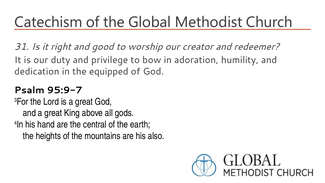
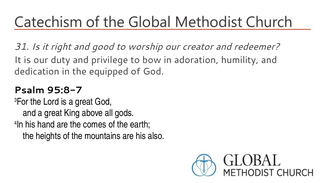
95:9-7: 95:9-7 -> 95:8-7 (65, 90)
central: central -> comes (95, 124)
